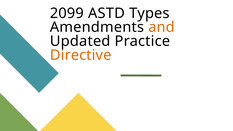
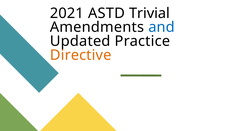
2099: 2099 -> 2021 (67, 13)
Types: Types -> Trivial (149, 13)
and colour: orange -> blue (162, 27)
